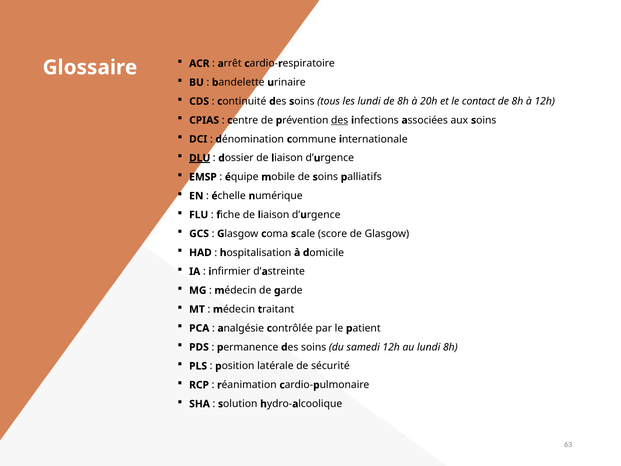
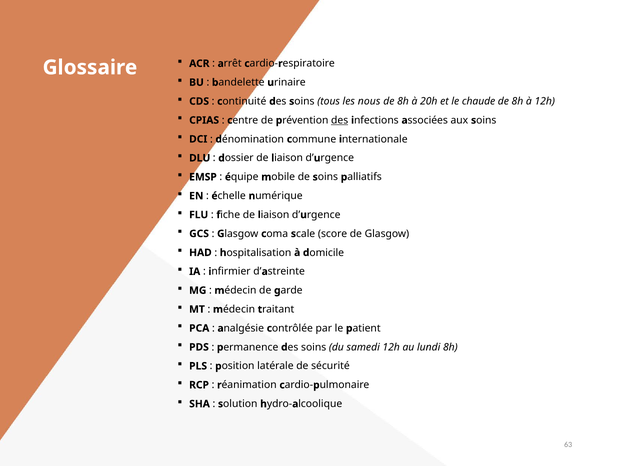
les lundi: lundi -> nous (369, 101)
contact: contact -> chaude (479, 101)
DLU underline: present -> none (200, 158)
